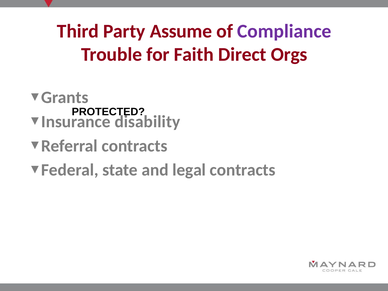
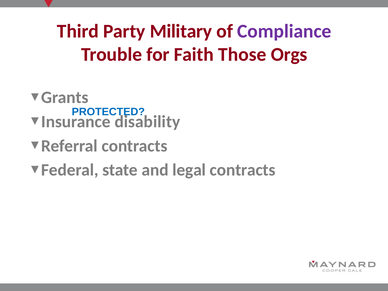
Assume: Assume -> Military (181, 31)
Direct: Direct -> Those (242, 54)
PROTECTED colour: black -> blue (108, 112)
